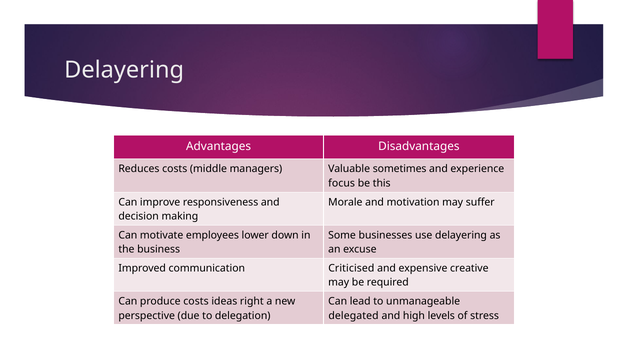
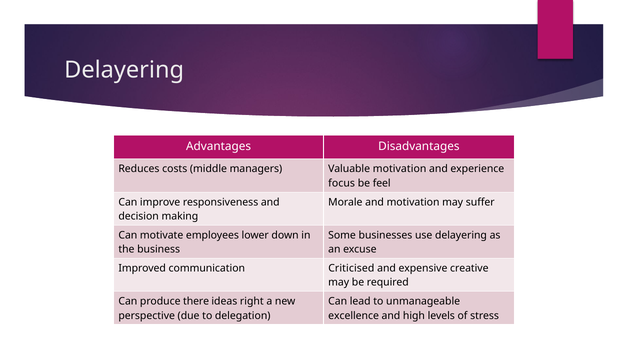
Valuable sometimes: sometimes -> motivation (400, 169)
this: this -> feel (382, 183)
produce costs: costs -> there (196, 302)
delegated: delegated -> excellence (354, 316)
